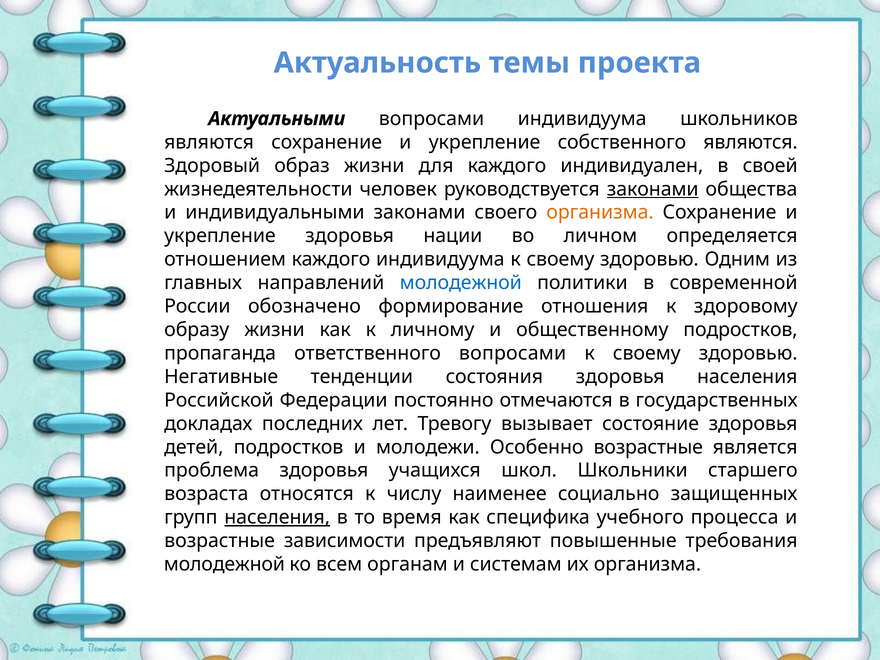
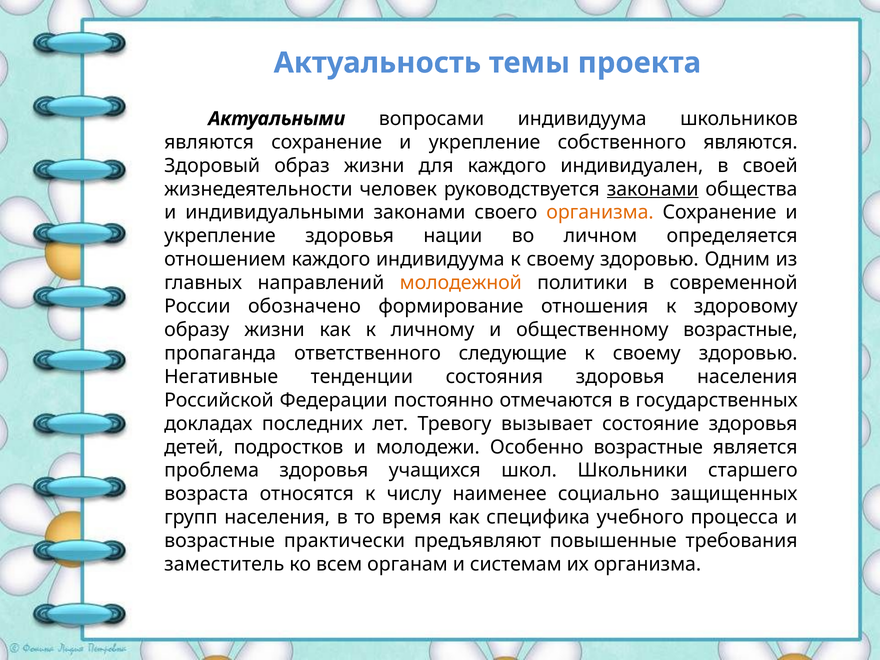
молодежной colour: blue -> orange (461, 283)
общественному подростков: подростков -> возрастные (740, 330)
ответственного вопросами: вопросами -> следующие (513, 353)
населения underline: present -> none (277, 517)
зависимости: зависимости -> практически (345, 541)
молодежной: молодежной -> заместитель (224, 564)
